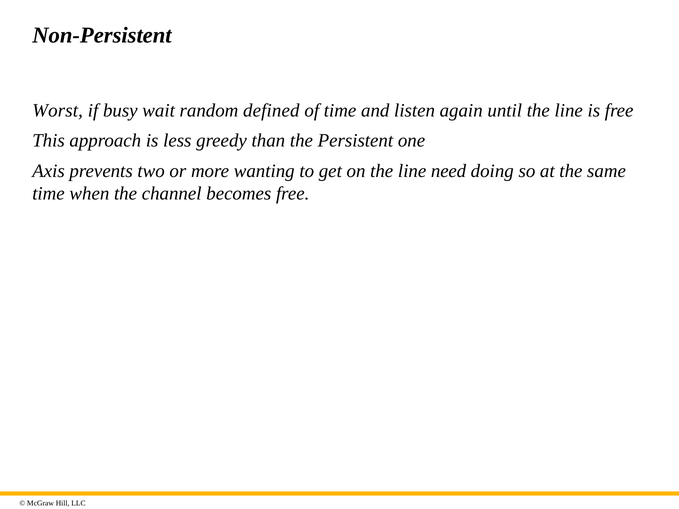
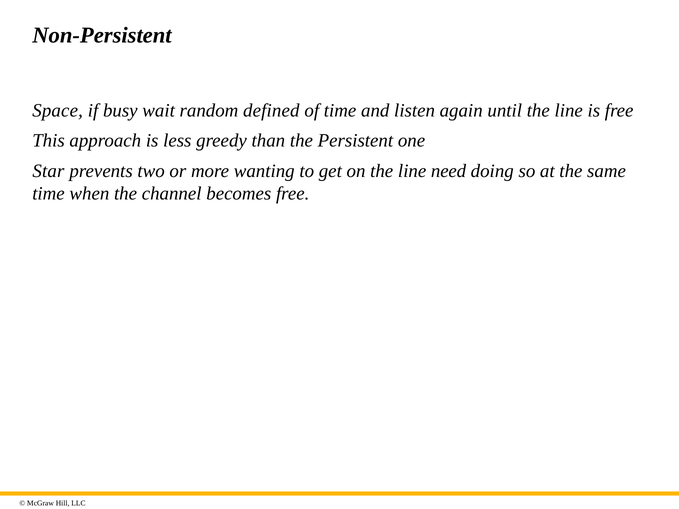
Worst: Worst -> Space (58, 111)
Axis: Axis -> Star (48, 171)
